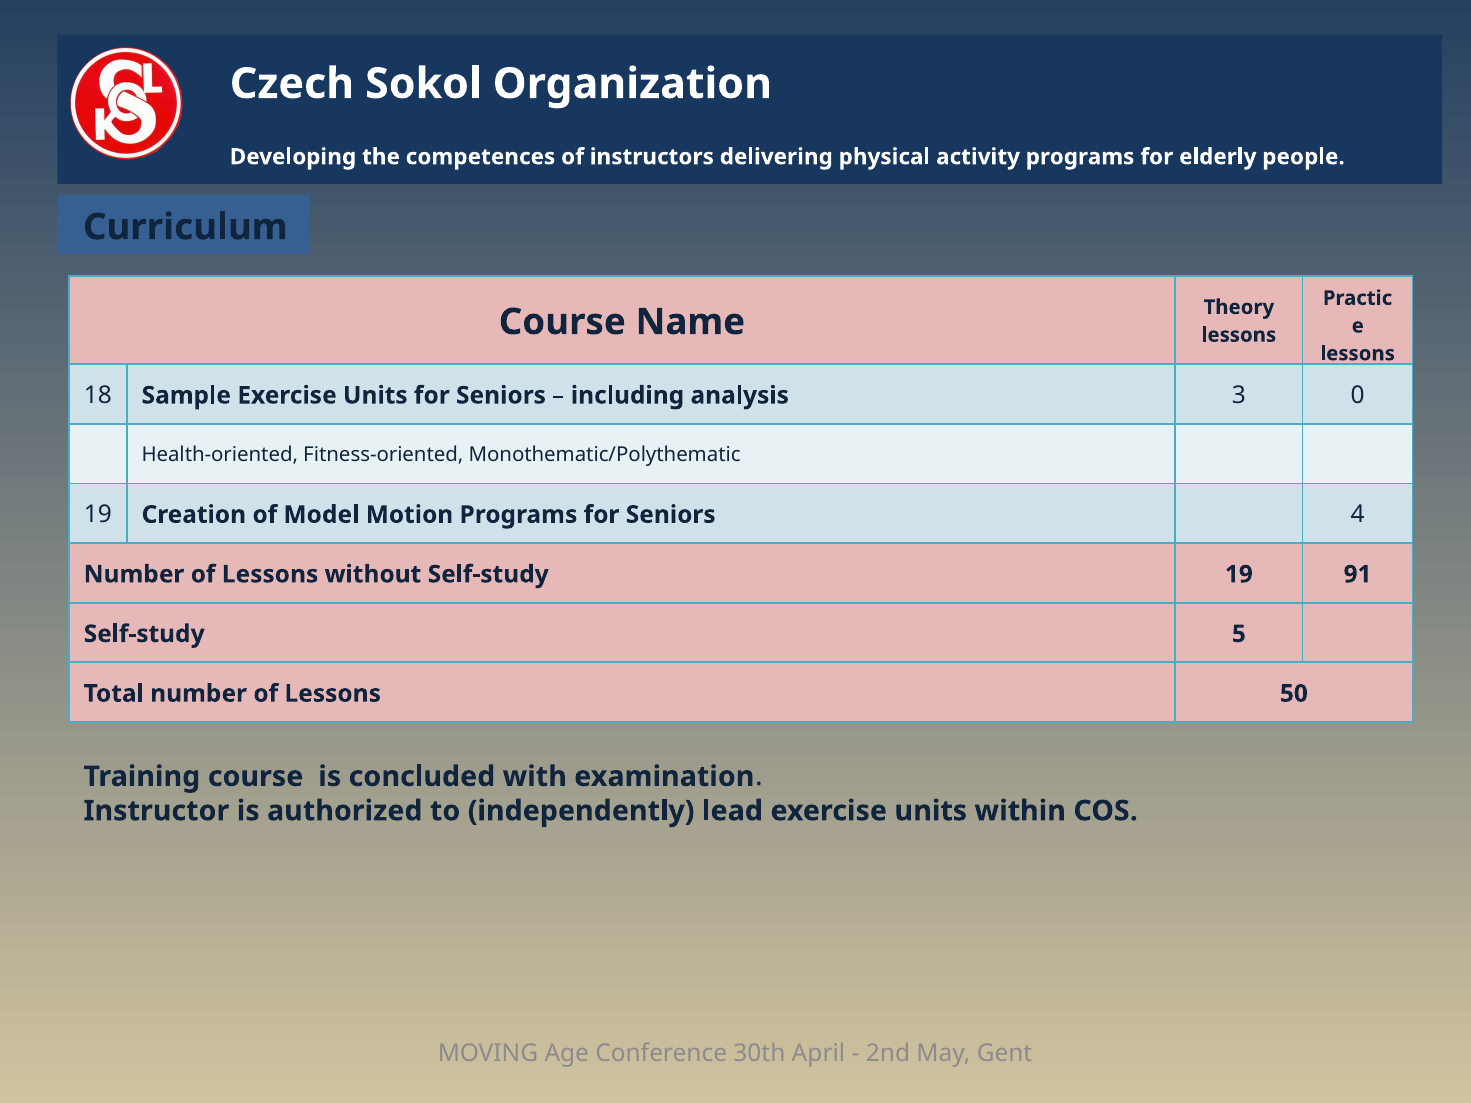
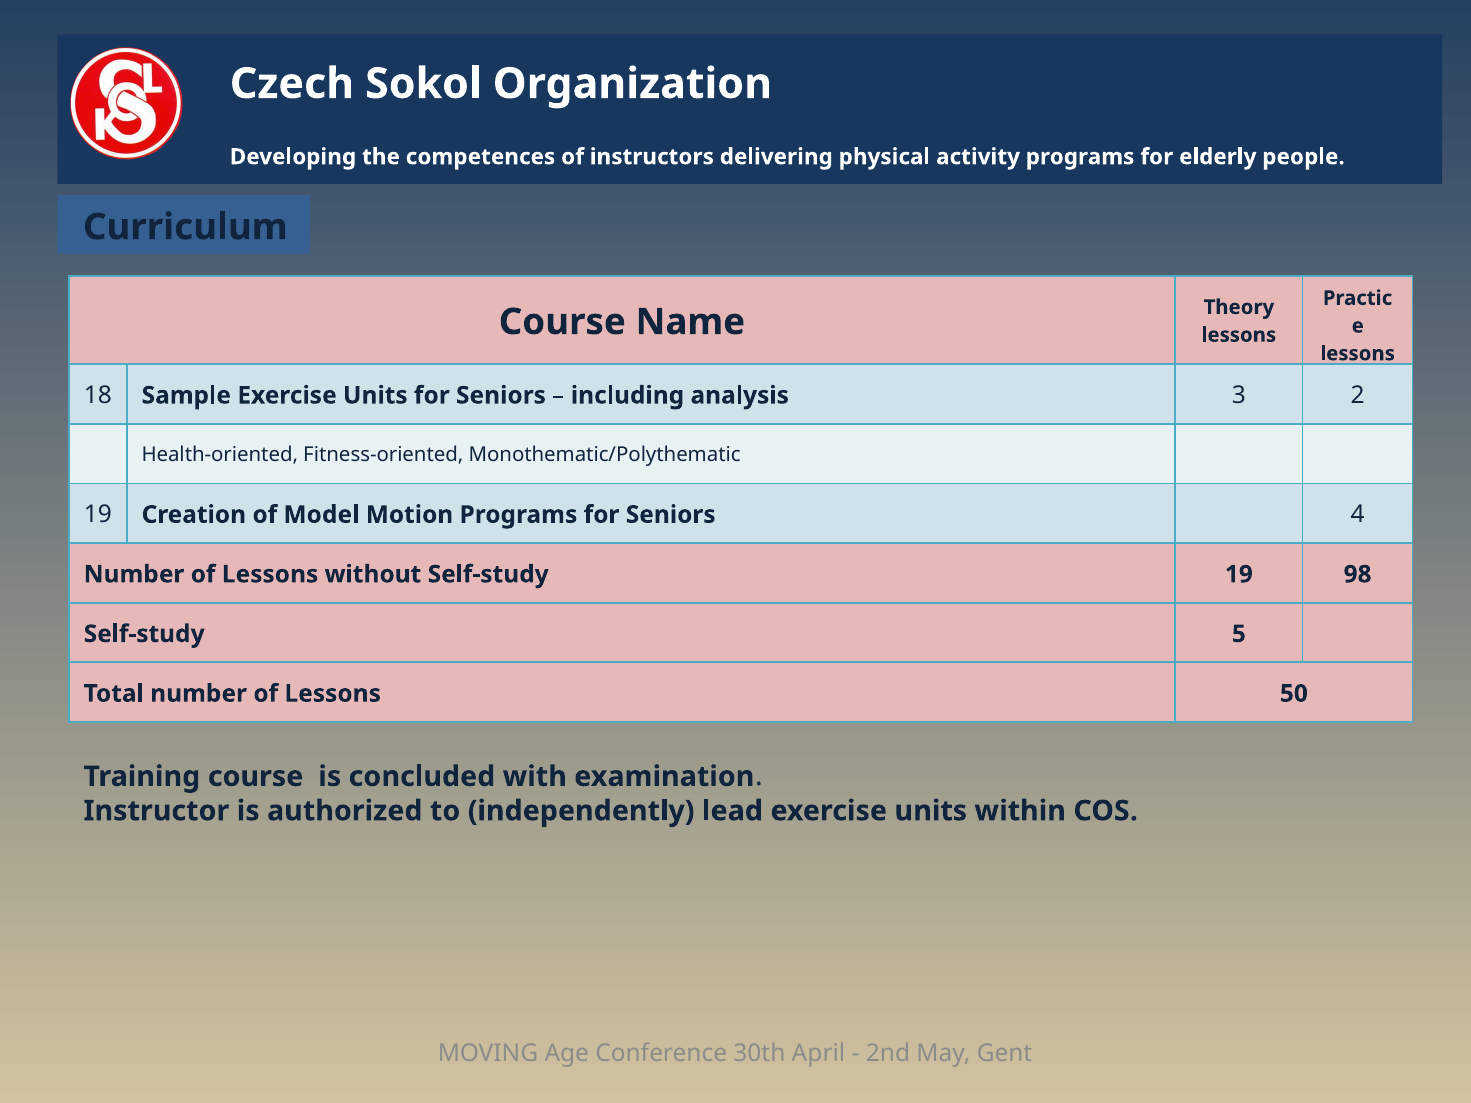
0: 0 -> 2 (1358, 396)
91: 91 -> 98 (1358, 574)
